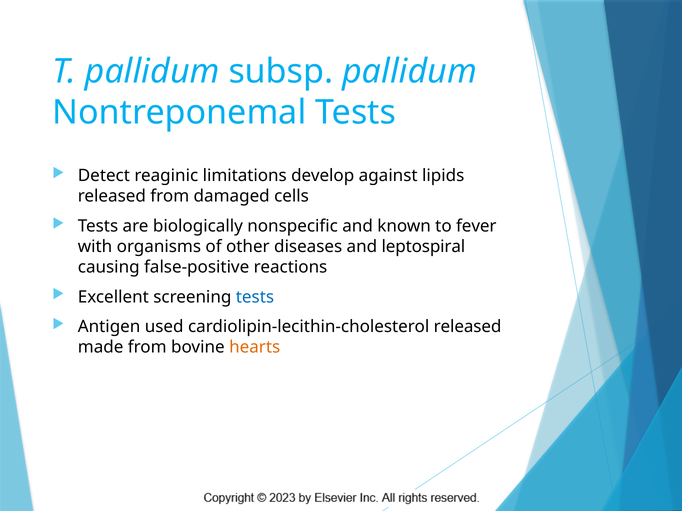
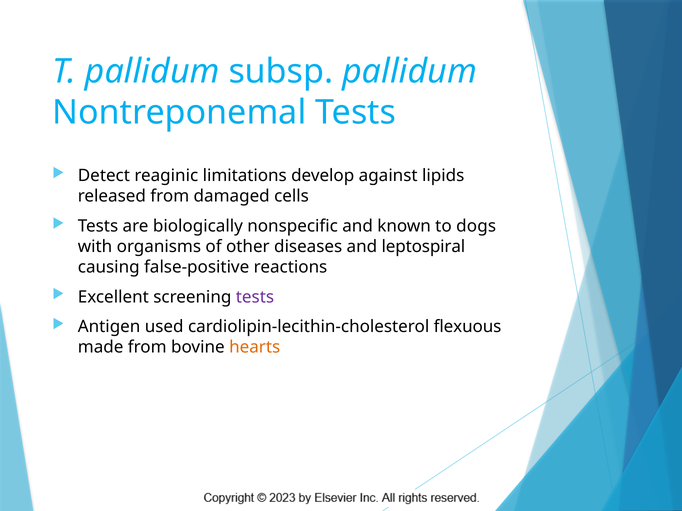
fever: fever -> dogs (476, 226)
tests colour: blue -> purple (255, 297)
cardiolipin-lecithin-cholesterol released: released -> flexuous (468, 327)
